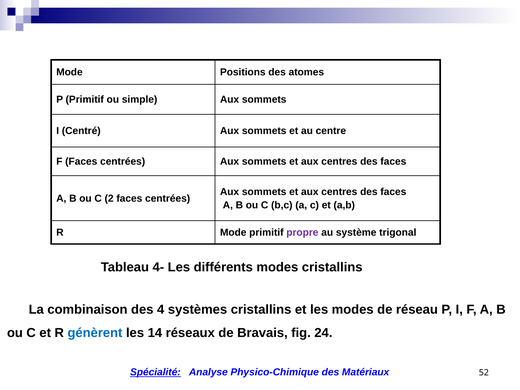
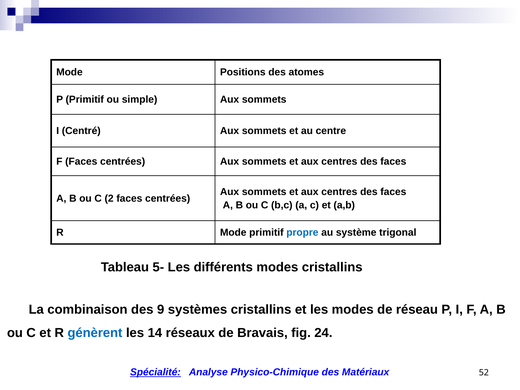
propre colour: purple -> blue (302, 233)
4-: 4- -> 5- (158, 267)
4: 4 -> 9 (161, 309)
